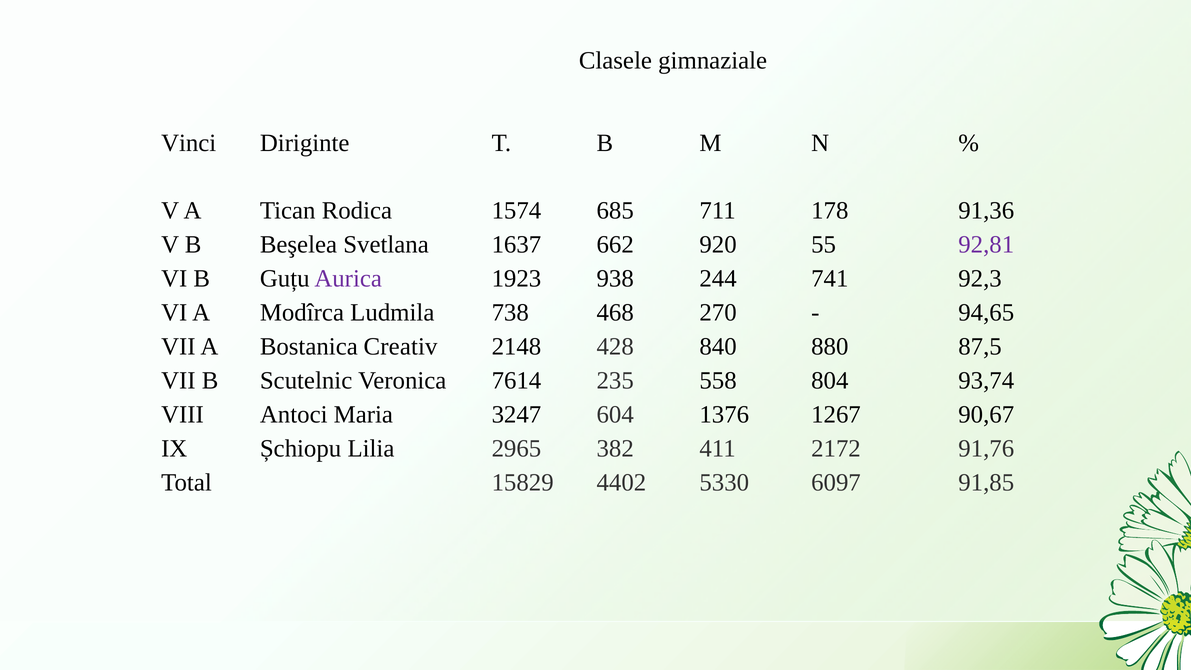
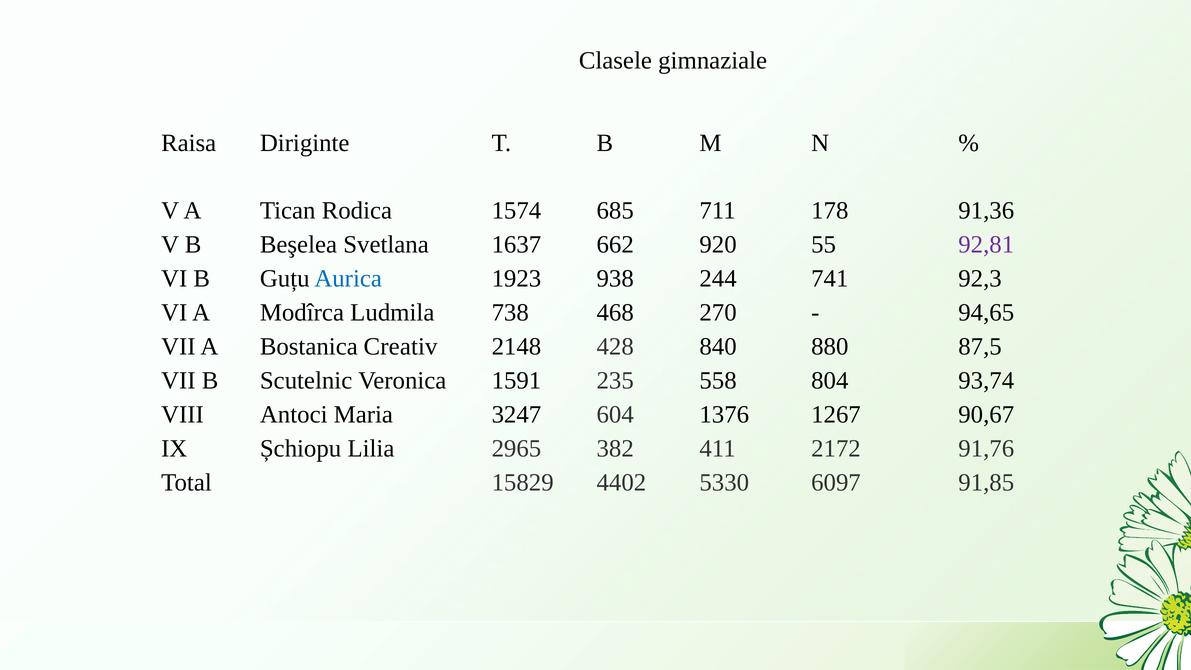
Vinci: Vinci -> Raisa (189, 143)
Aurica colour: purple -> blue (348, 279)
7614: 7614 -> 1591 (516, 381)
